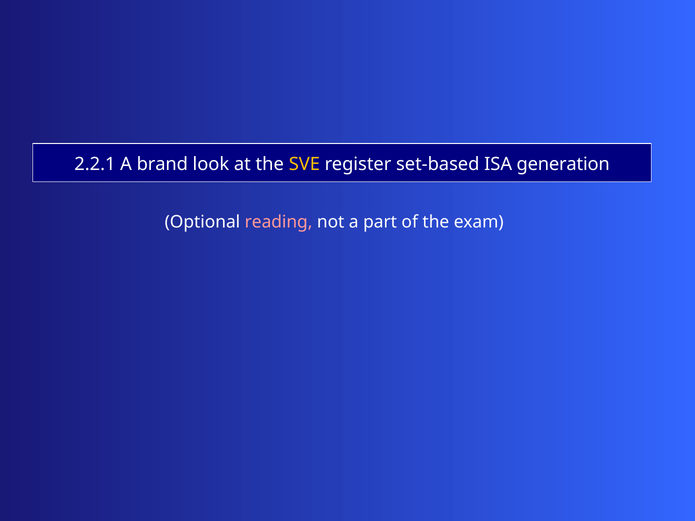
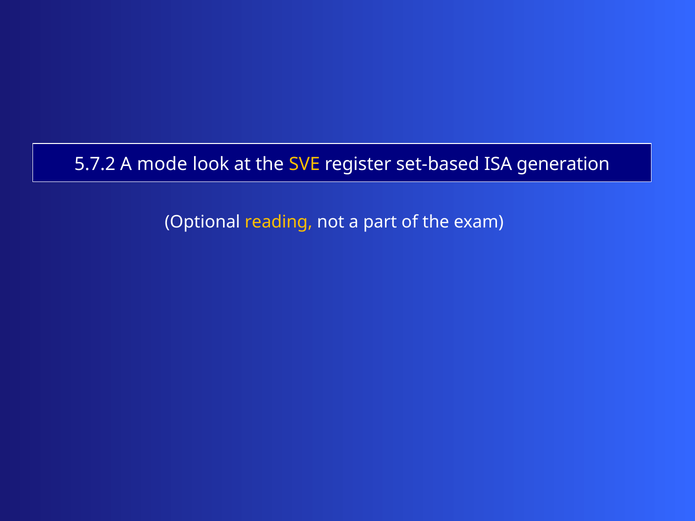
2.2.1: 2.2.1 -> 5.7.2 (95, 164)
brand: brand -> mode (162, 164)
reading colour: pink -> yellow (279, 222)
